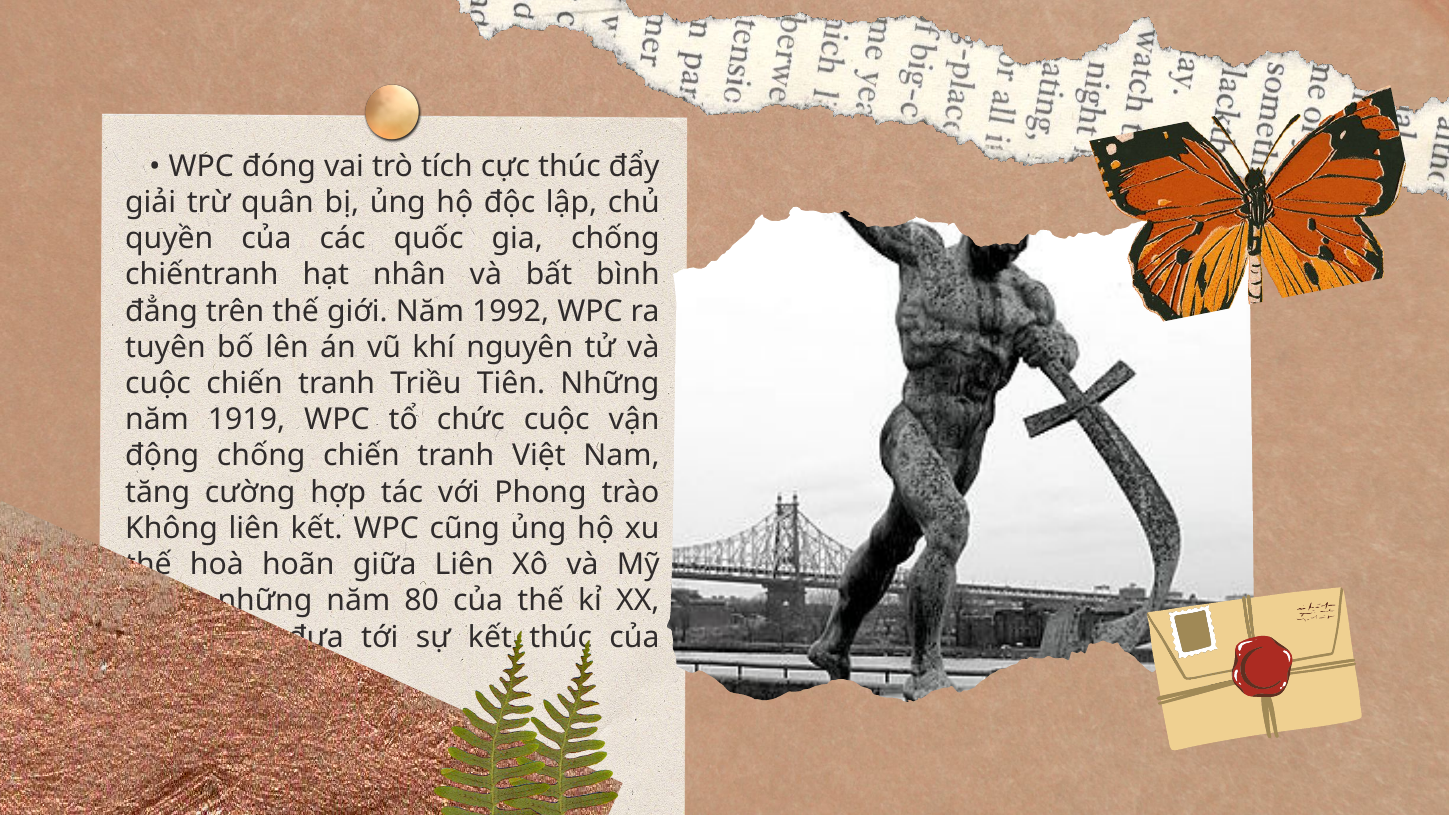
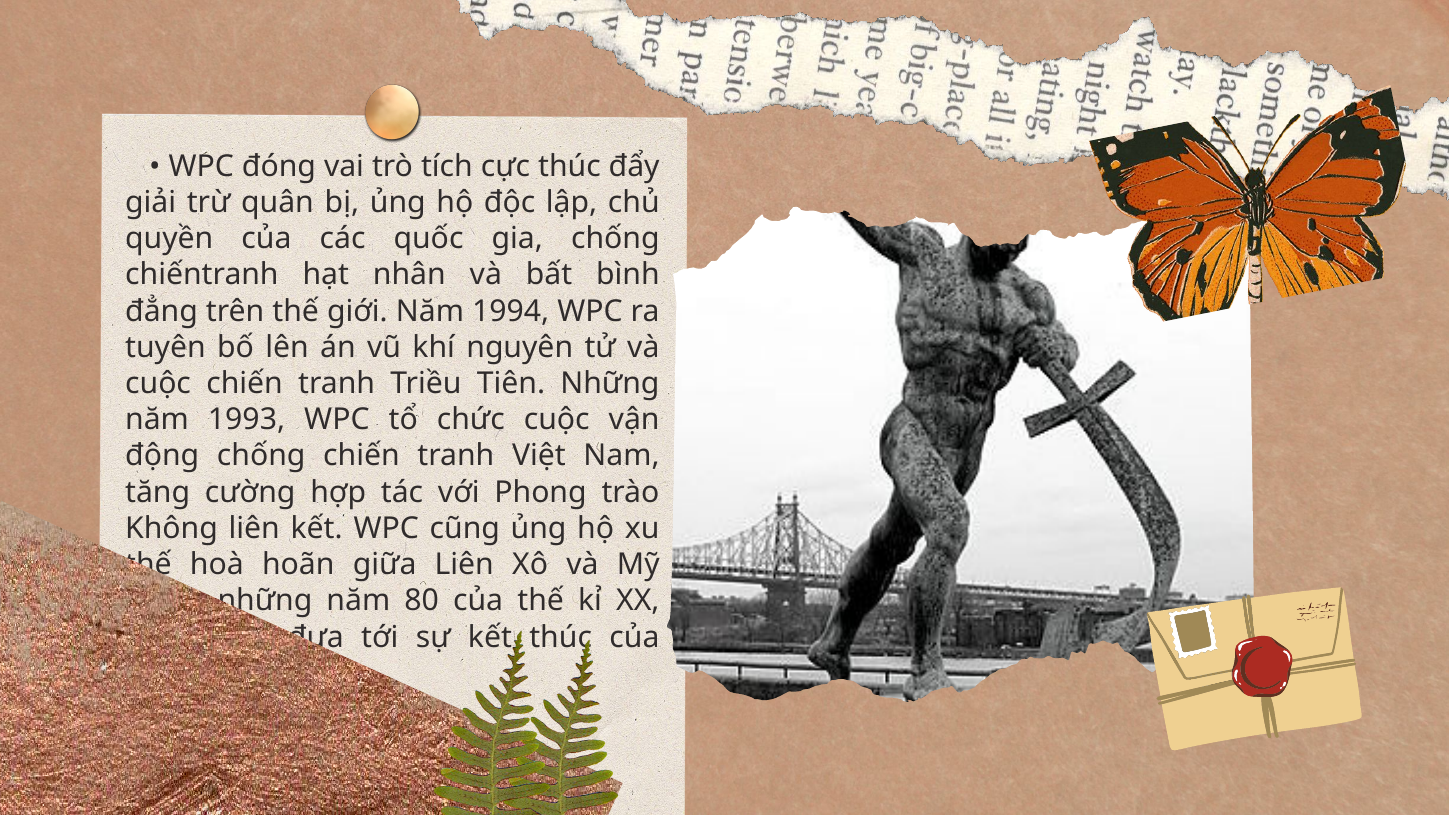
1992: 1992 -> 1994 (511, 311)
1919: 1919 -> 1993 (247, 420)
